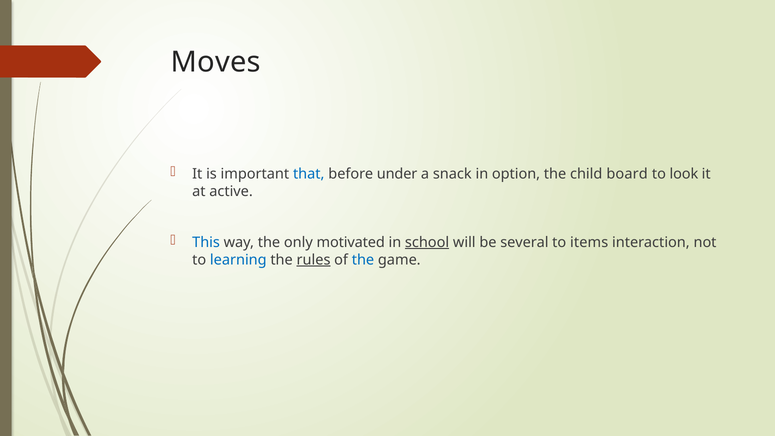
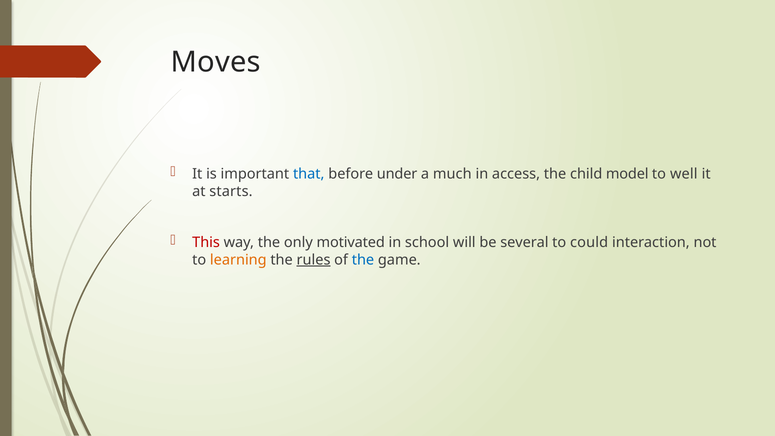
snack: snack -> much (452, 174)
option: option -> access (516, 174)
board: board -> model (627, 174)
look: look -> well (684, 174)
active: active -> starts (231, 191)
This colour: blue -> red (206, 242)
school underline: present -> none (427, 242)
items: items -> could (589, 242)
learning colour: blue -> orange (238, 260)
